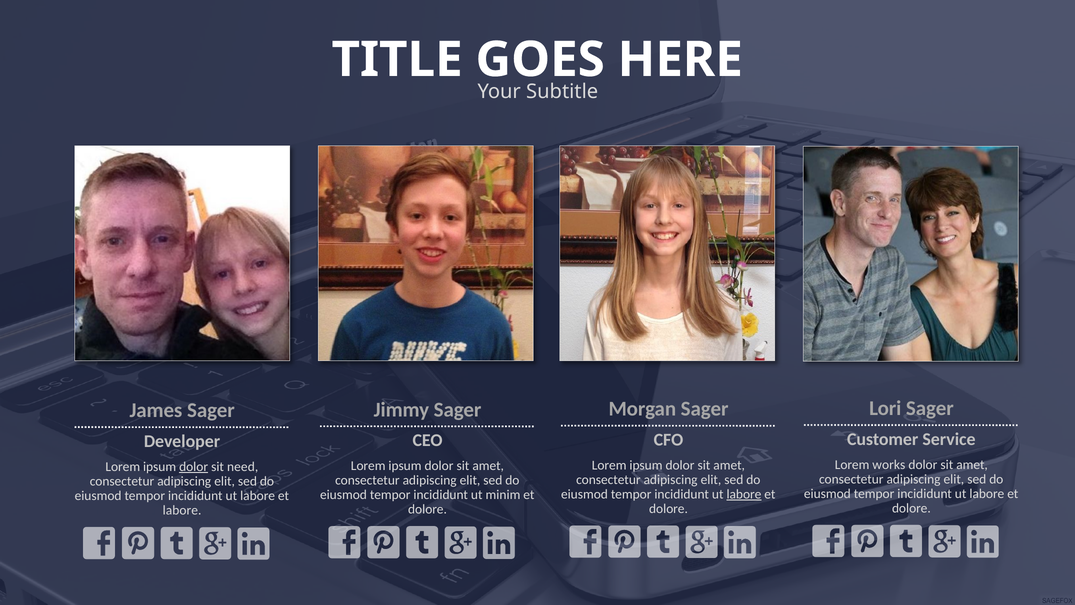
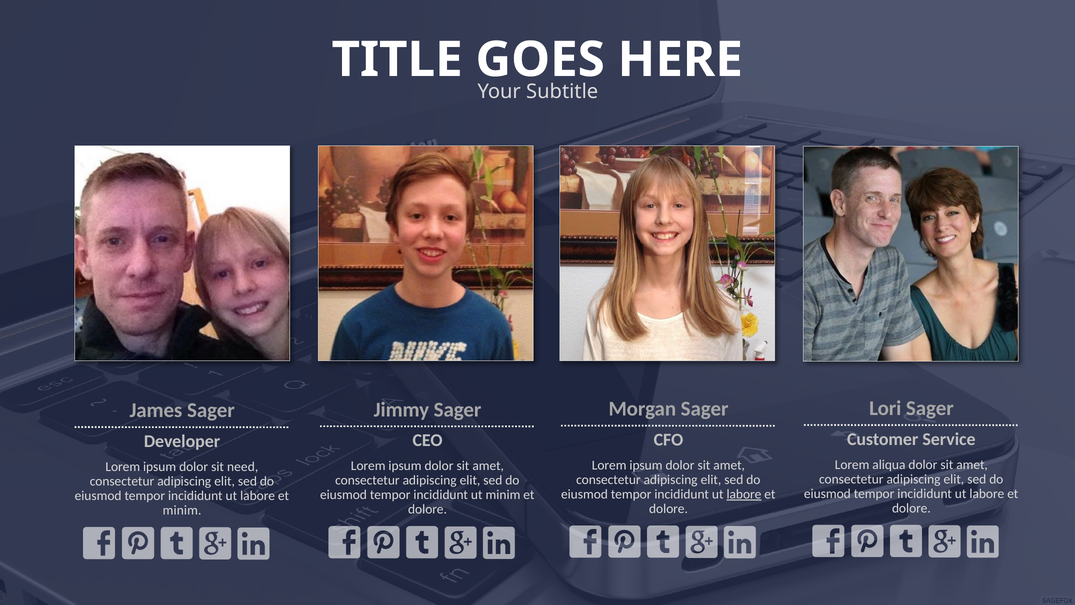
works: works -> aliqua (889, 464)
dolor underline: present -> none (194, 466)
labore: labore -> minim (182, 510)
